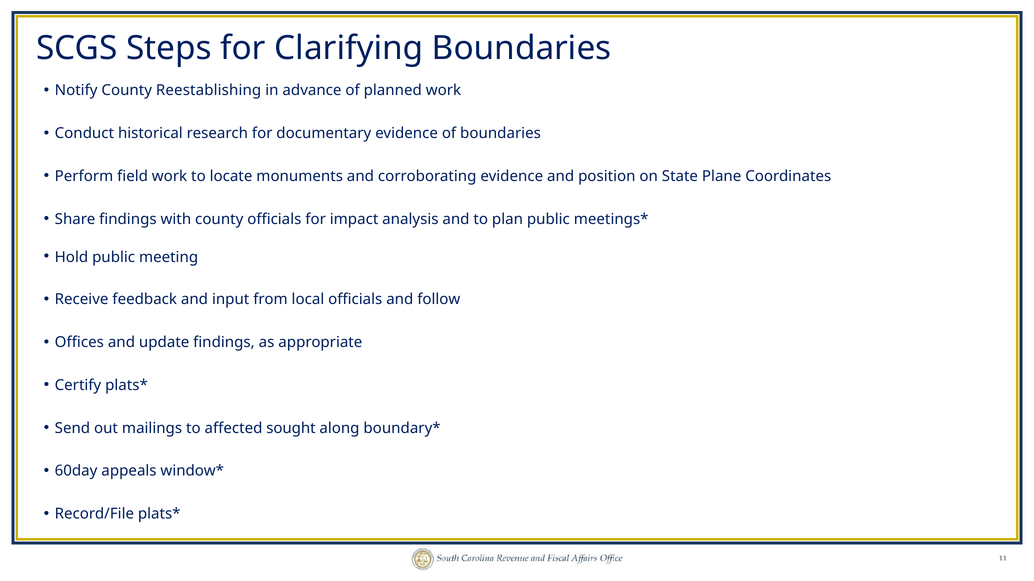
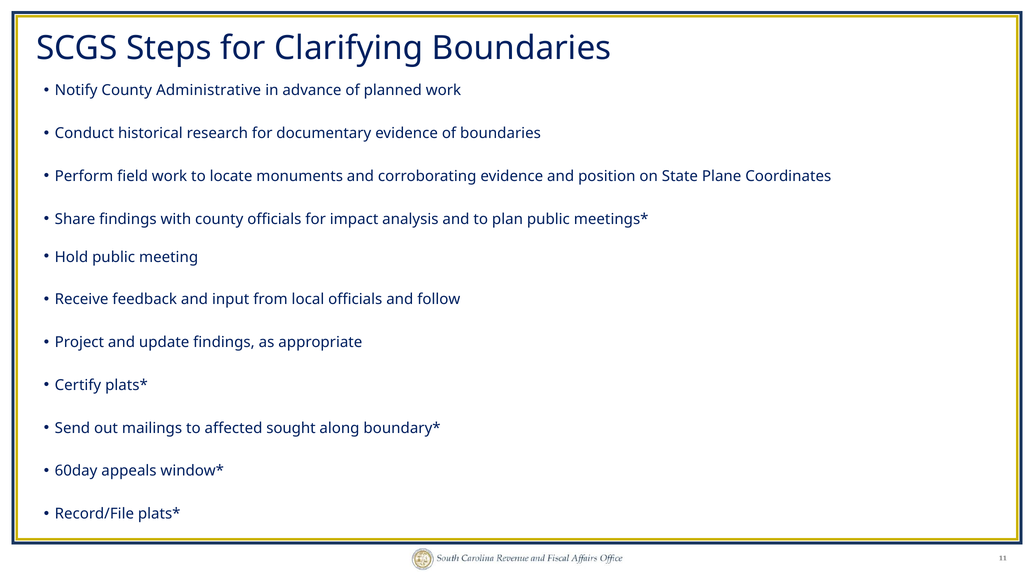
Reestablishing: Reestablishing -> Administrative (209, 91)
Offices: Offices -> Project (79, 343)
